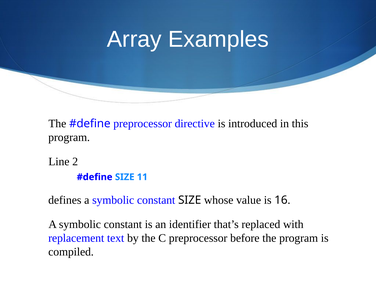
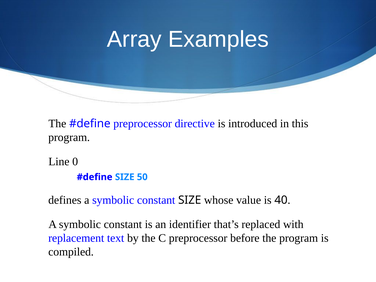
2: 2 -> 0 (75, 162)
11: 11 -> 50 (142, 177)
16: 16 -> 40 (281, 200)
